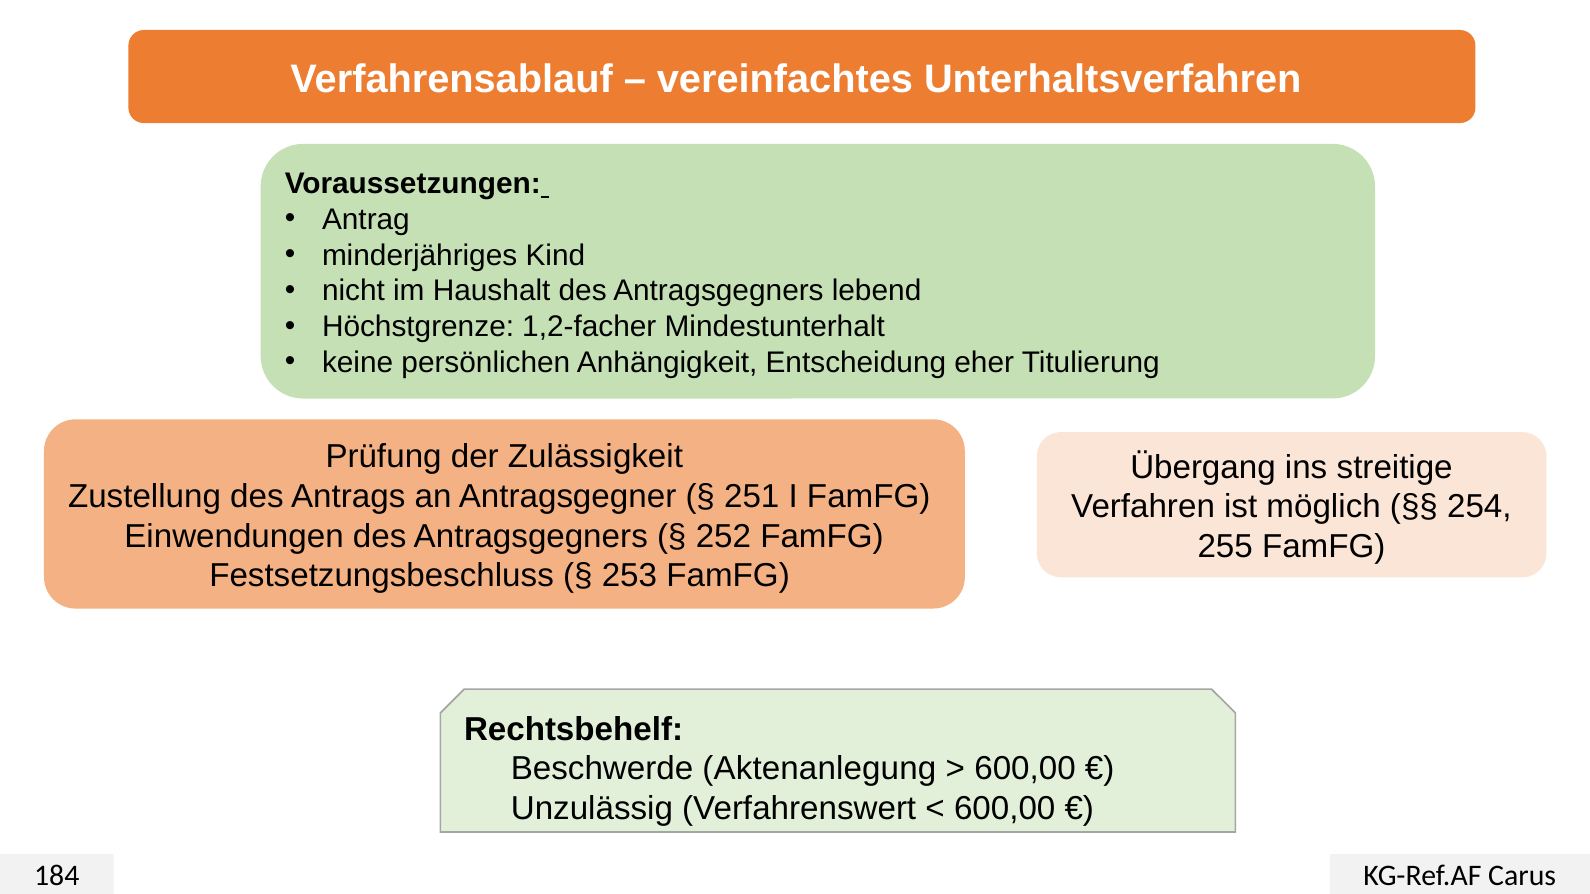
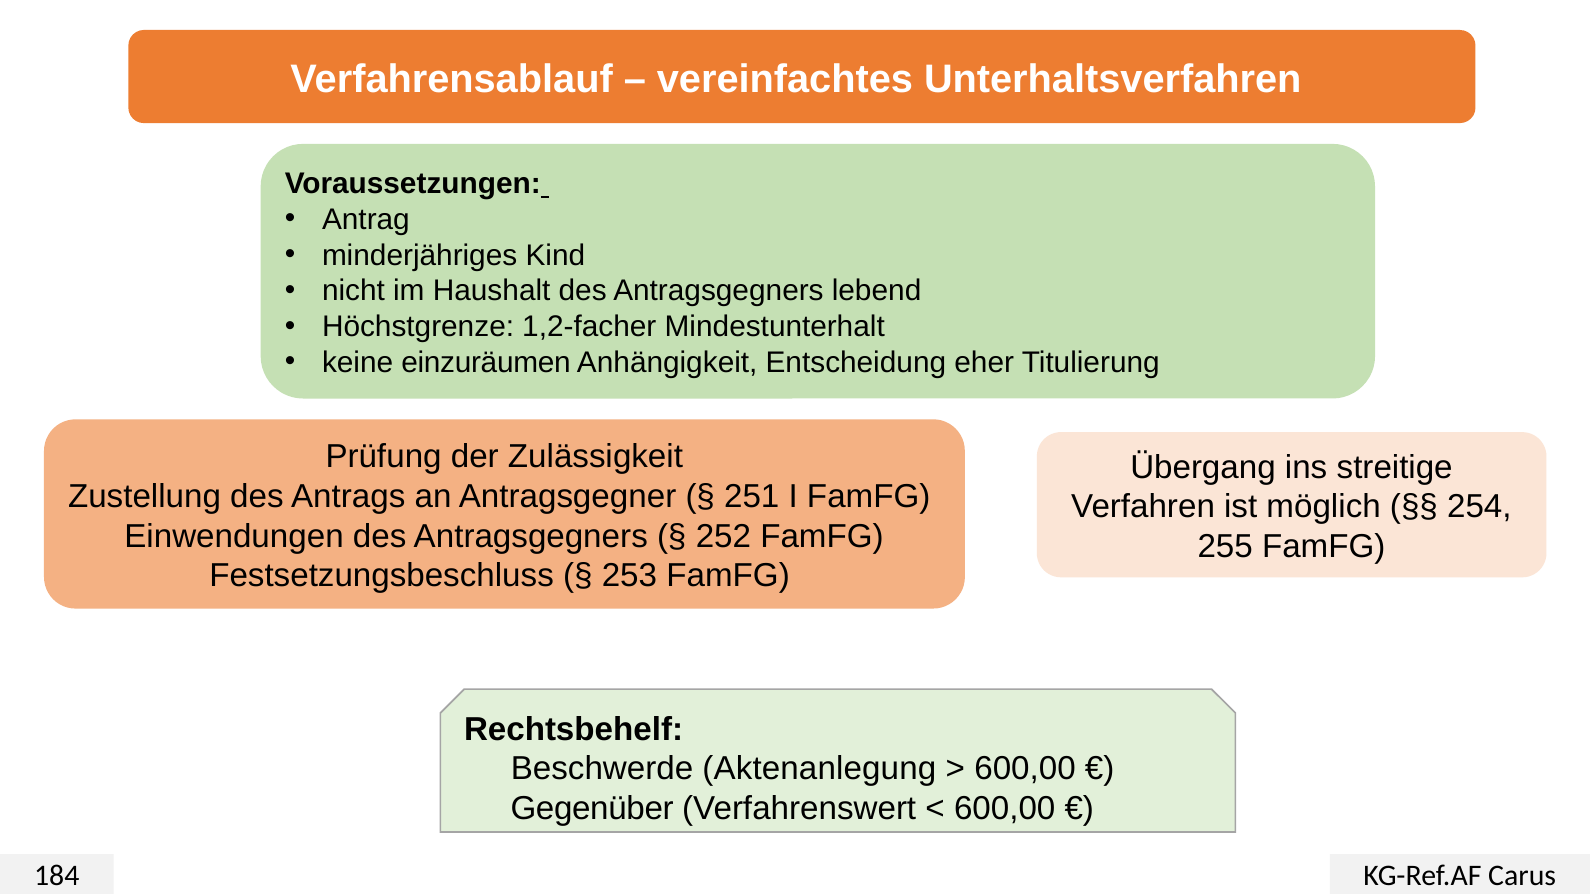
persönlichen: persönlichen -> einzuräumen (486, 363)
Unzulässig: Unzulässig -> Gegenüber (592, 809)
